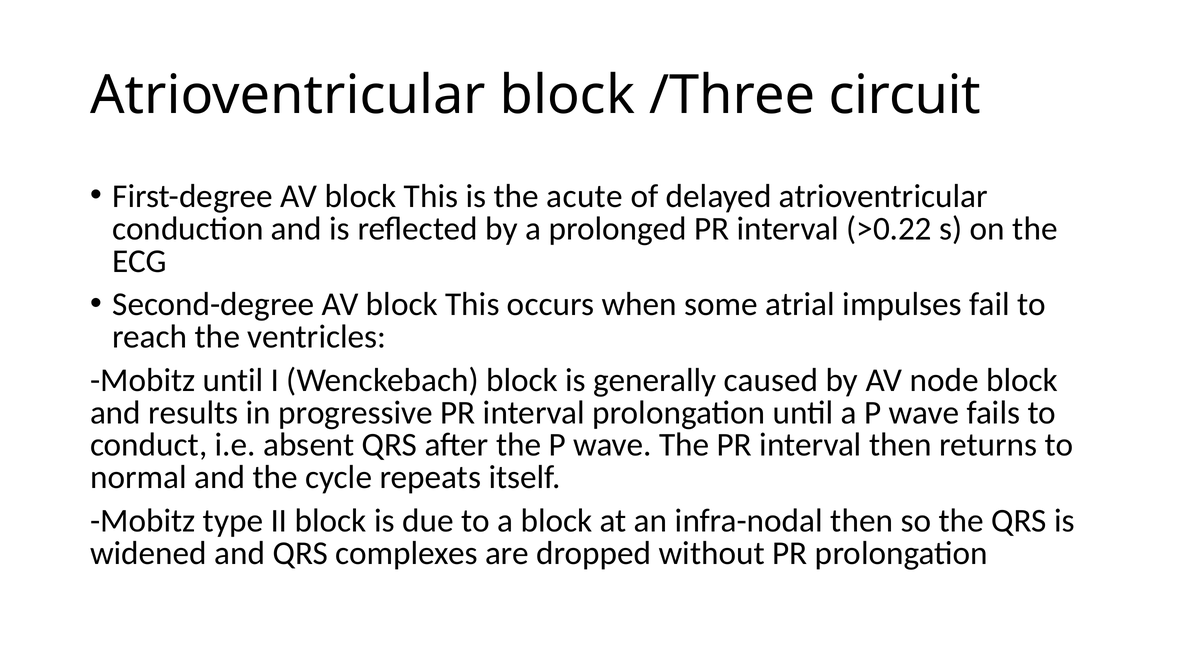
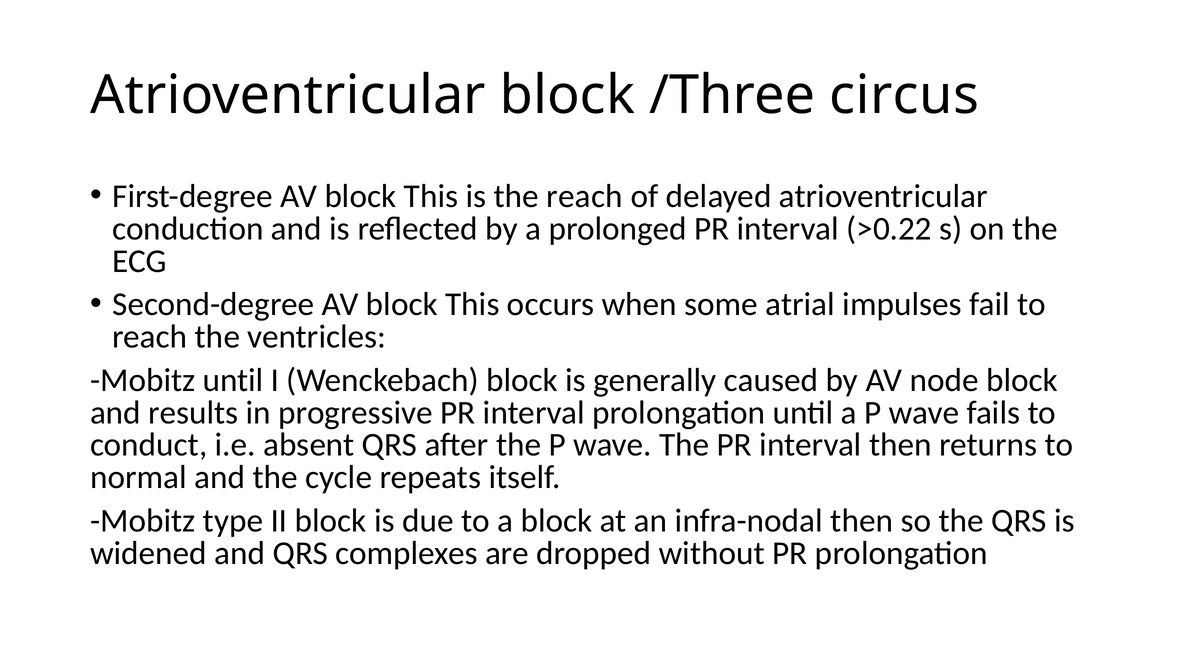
circuit: circuit -> circus (904, 95)
the acute: acute -> reach (585, 196)
